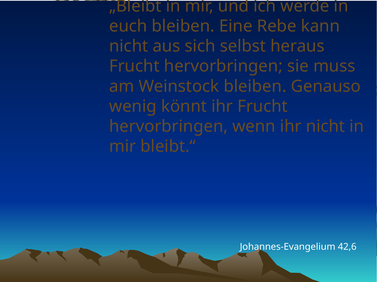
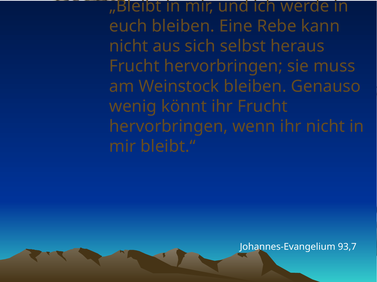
42,6: 42,6 -> 93,7 (347, 248)
